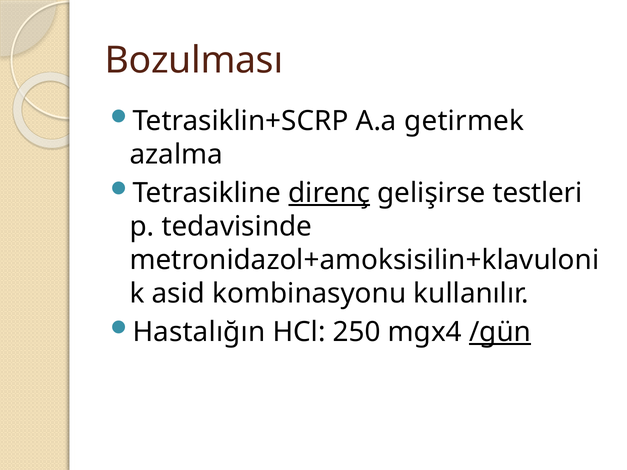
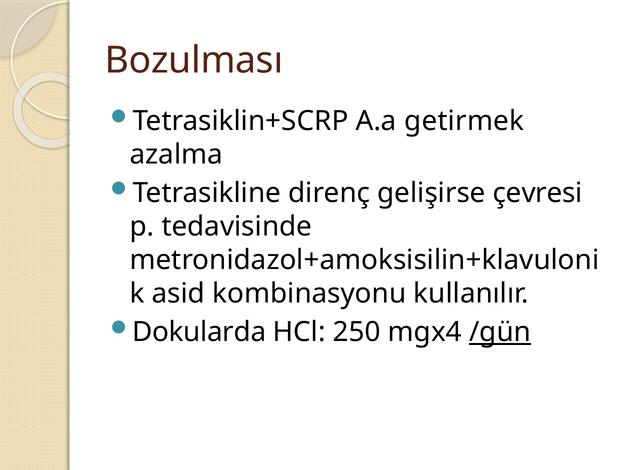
direnç underline: present -> none (329, 193)
testleri: testleri -> çevresi (538, 193)
Hastalığın: Hastalığın -> Dokularda (199, 332)
